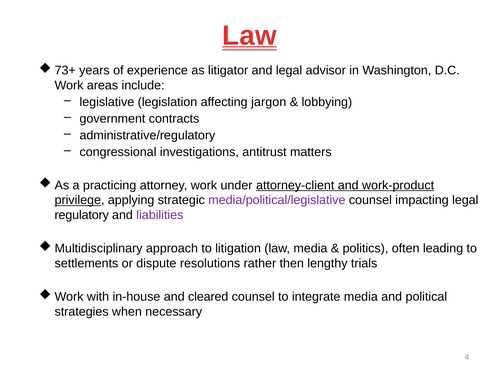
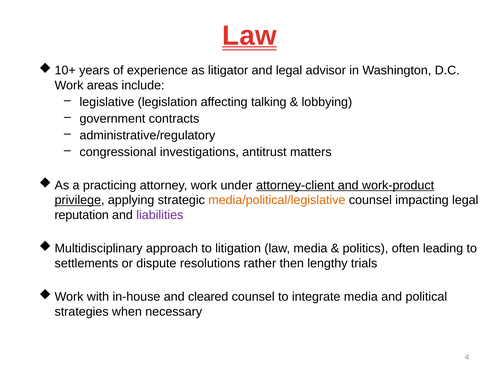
73+: 73+ -> 10+ (65, 71)
jargon: jargon -> talking (269, 102)
media/political/legislative colour: purple -> orange (277, 200)
regulatory: regulatory -> reputation (82, 215)
